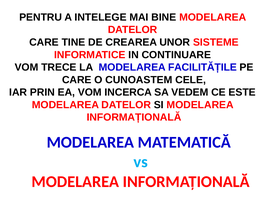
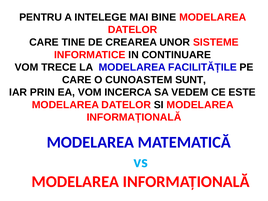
CELE: CELE -> SUNT (191, 80)
